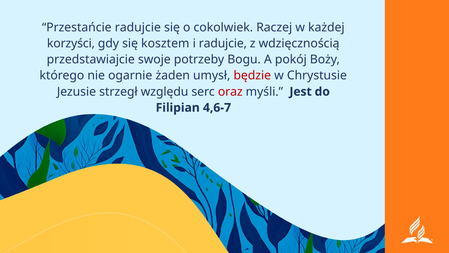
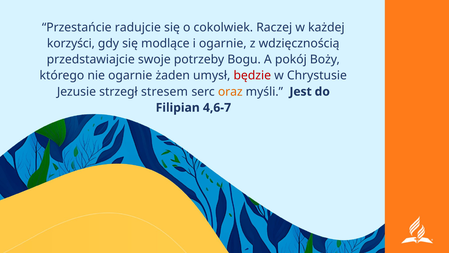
kosztem: kosztem -> modlące (165, 43)
i radujcie: radujcie -> ogarnie (223, 43)
względu: względu -> stresem (164, 91)
oraz colour: red -> orange (230, 91)
